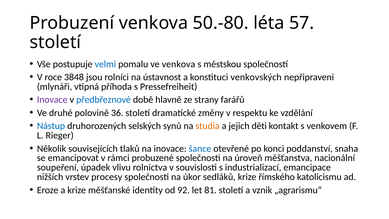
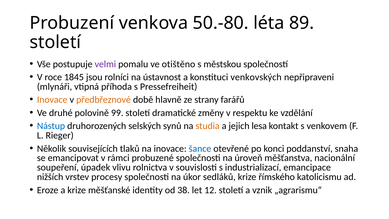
57: 57 -> 89 (302, 23)
velmi colour: blue -> purple (105, 64)
ve venkova: venkova -> otištěno (179, 64)
3848: 3848 -> 1845 (74, 77)
Inovace colour: purple -> orange (52, 100)
předbřeznové colour: blue -> orange (104, 100)
36: 36 -> 99 (117, 113)
děti: děti -> lesa (259, 126)
92: 92 -> 38 (184, 190)
81: 81 -> 12 (210, 190)
